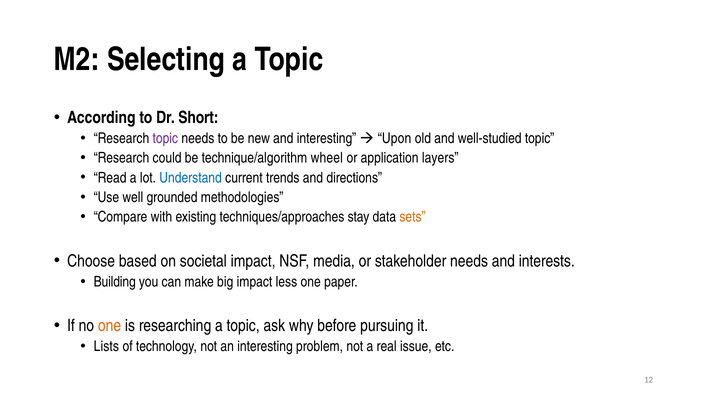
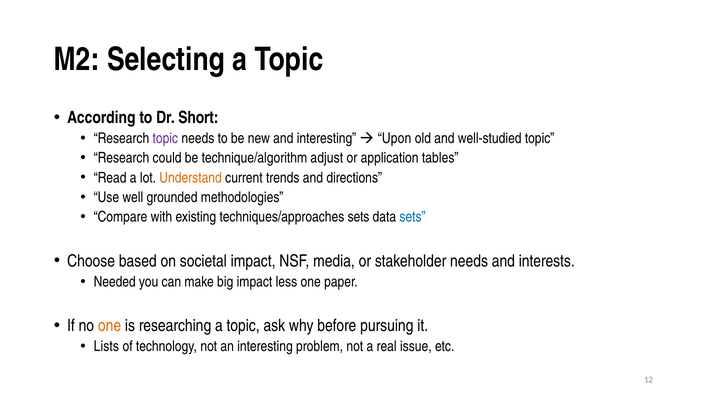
wheel: wheel -> adjust (327, 158)
layers: layers -> tables (440, 158)
Understand colour: blue -> orange (191, 178)
techniques/approaches stay: stay -> sets (359, 217)
sets colour: orange -> blue (413, 217)
Building: Building -> Needed (115, 281)
